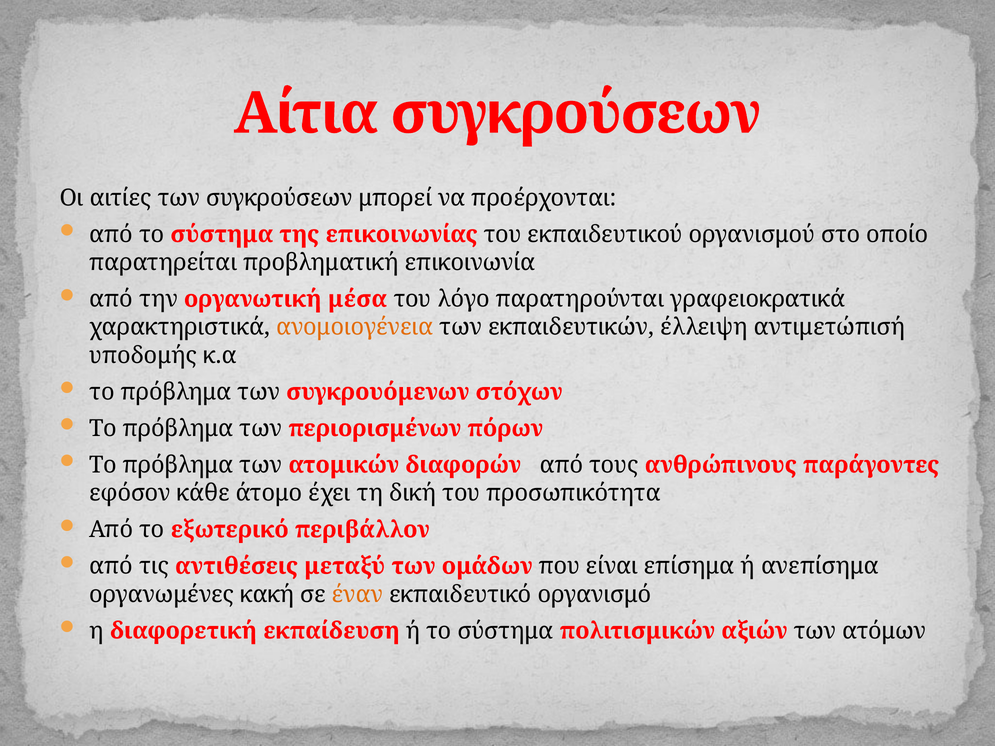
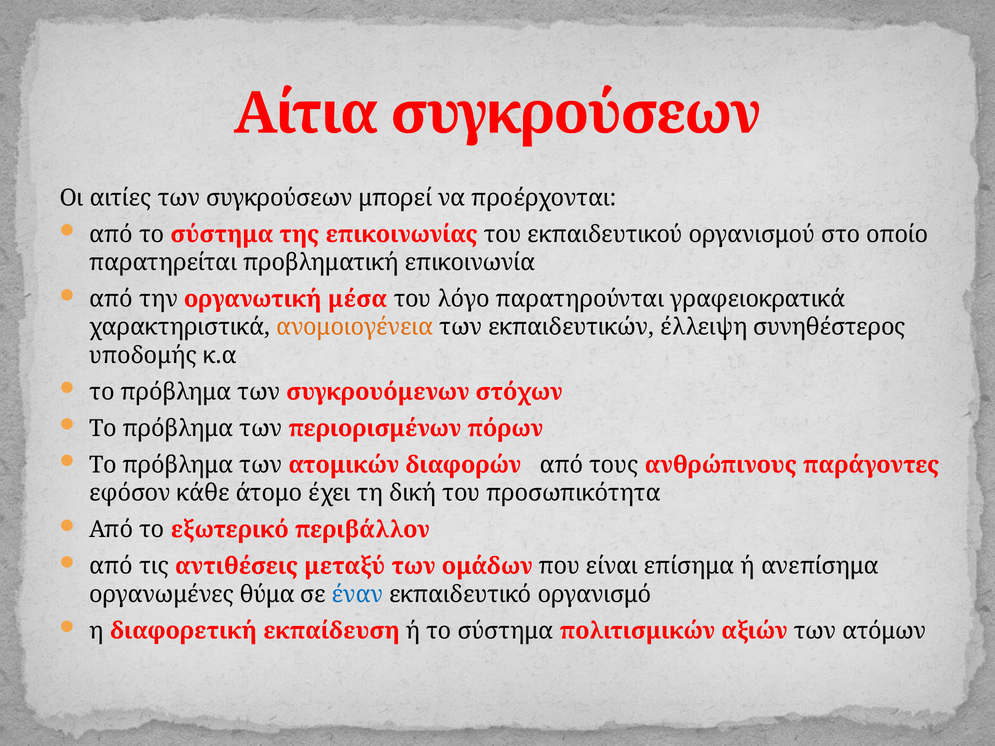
αντιμετώπισή: αντιμετώπισή -> συνηθέστερος (829, 327)
κακή: κακή -> θύμα (267, 594)
έναν colour: orange -> blue (358, 594)
